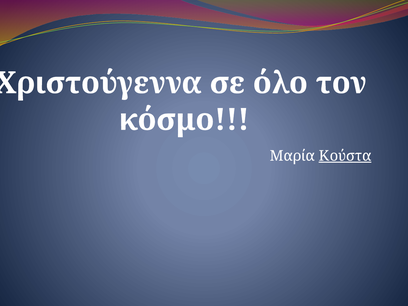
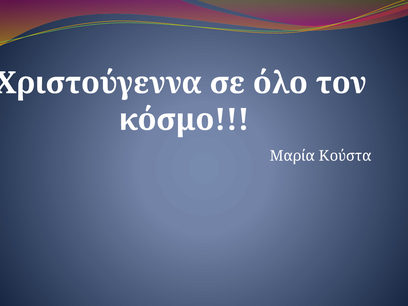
Κούστα underline: present -> none (345, 156)
